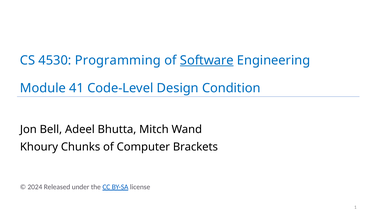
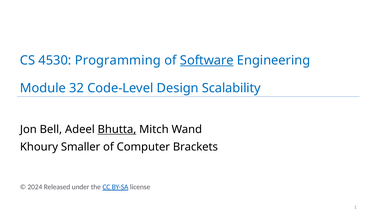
41: 41 -> 32 (77, 88)
Condition: Condition -> Scalability (231, 88)
Bhutta underline: none -> present (117, 129)
Chunks: Chunks -> Smaller (81, 147)
